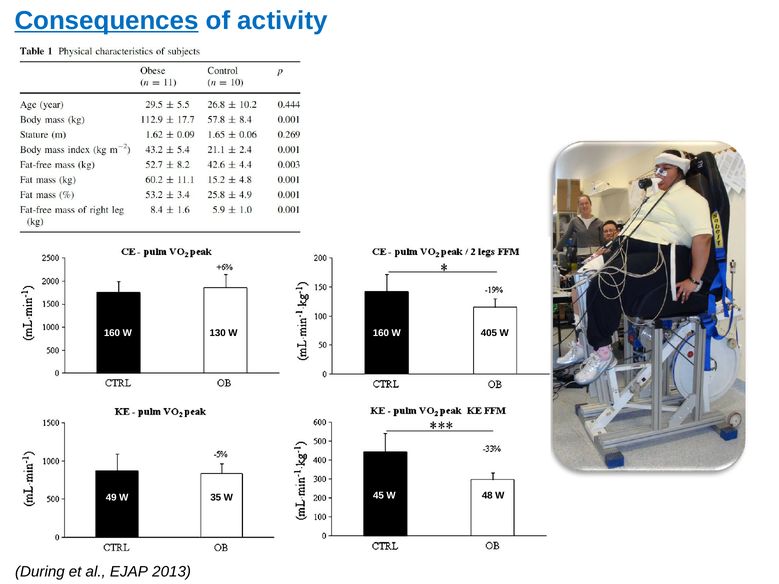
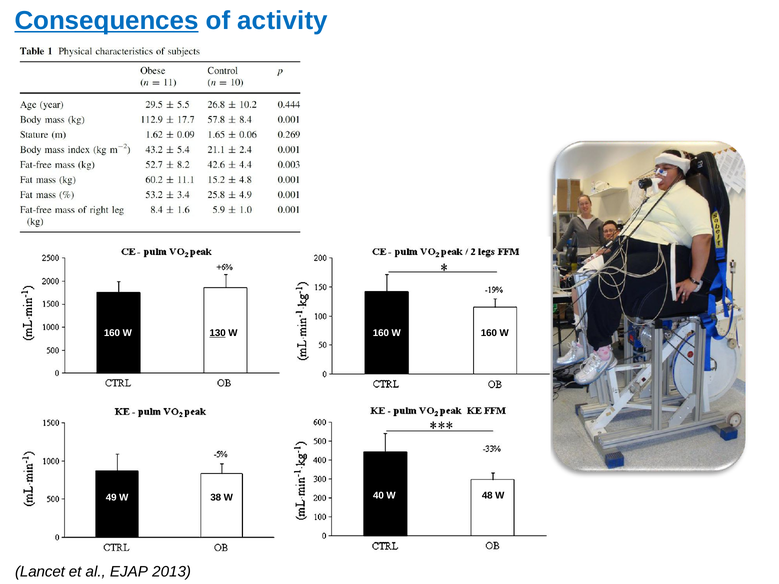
130 underline: none -> present (218, 333)
160 W 405: 405 -> 160 (489, 333)
35: 35 -> 38 (216, 498)
45: 45 -> 40 (379, 496)
During: During -> Lancet (40, 572)
